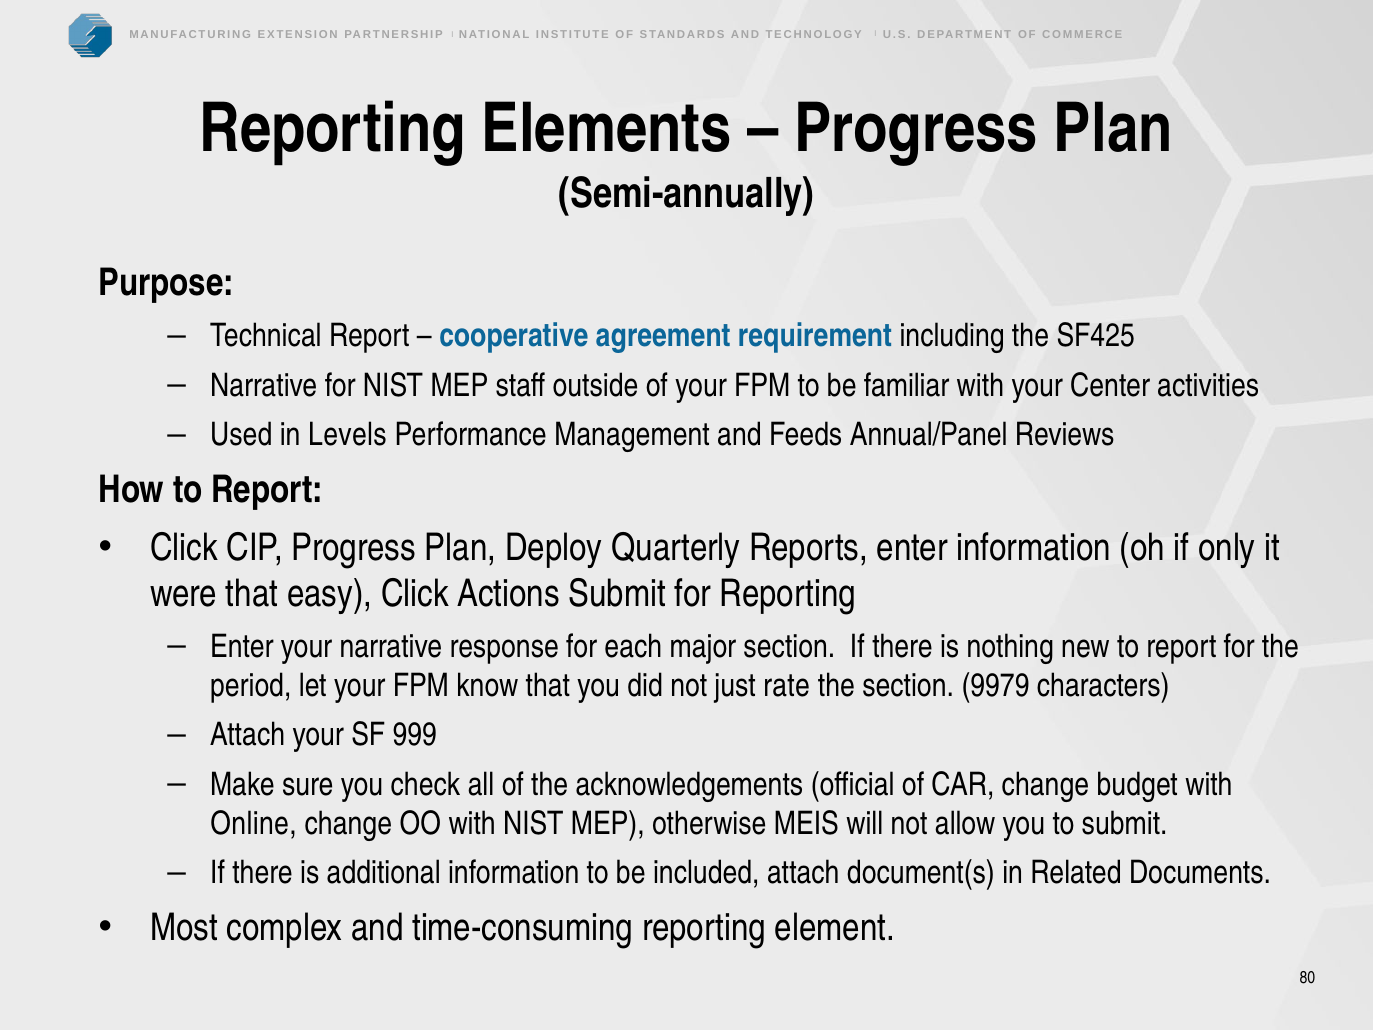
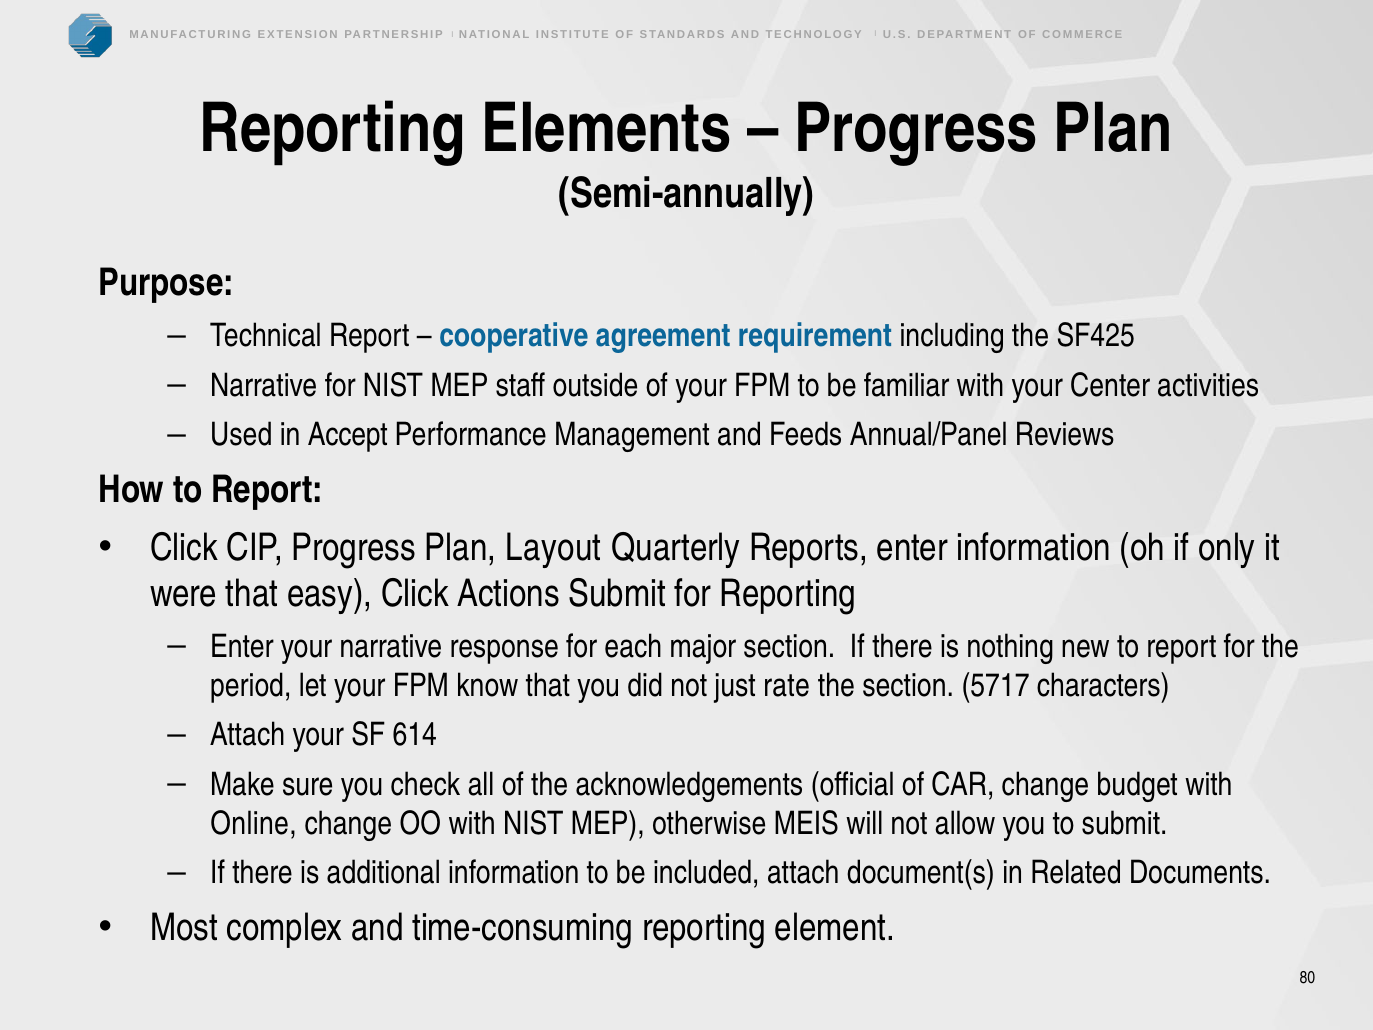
Levels: Levels -> Accept (348, 435)
Deploy: Deploy -> Layout (554, 548)
9979: 9979 -> 5717 (996, 685)
999: 999 -> 614 (415, 735)
